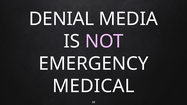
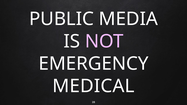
DENIAL: DENIAL -> PUBLIC (61, 19)
